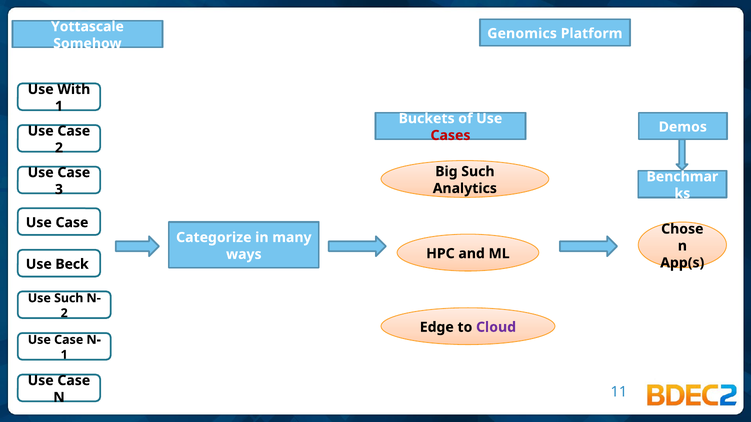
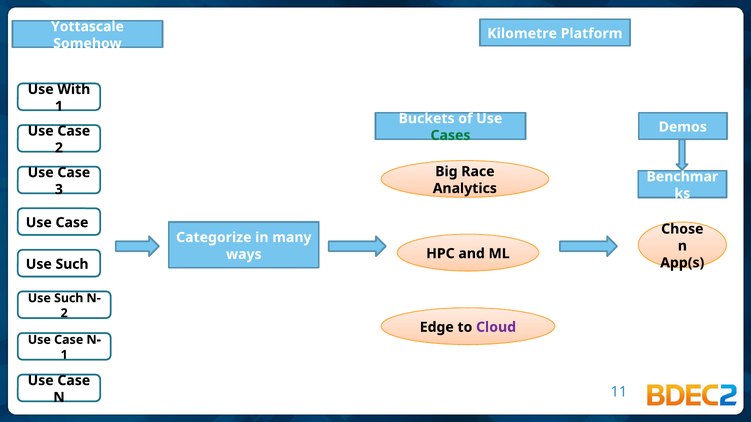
Genomics: Genomics -> Kilometre (522, 34)
Cases colour: red -> green (450, 136)
Big Such: Such -> Race (478, 172)
Beck: Beck -> Such (72, 264)
